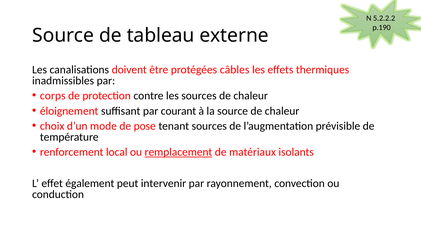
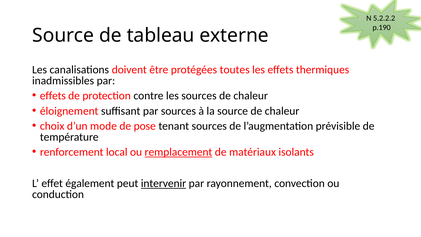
câbles: câbles -> toutes (235, 70)
corps: corps -> effets (53, 96)
par courant: courant -> sources (178, 111)
intervenir underline: none -> present (164, 183)
